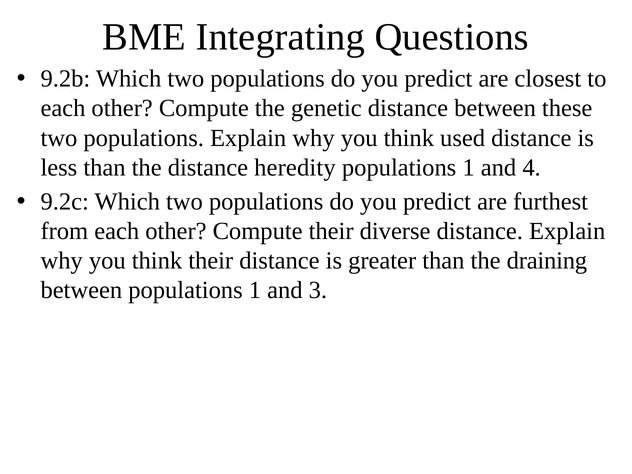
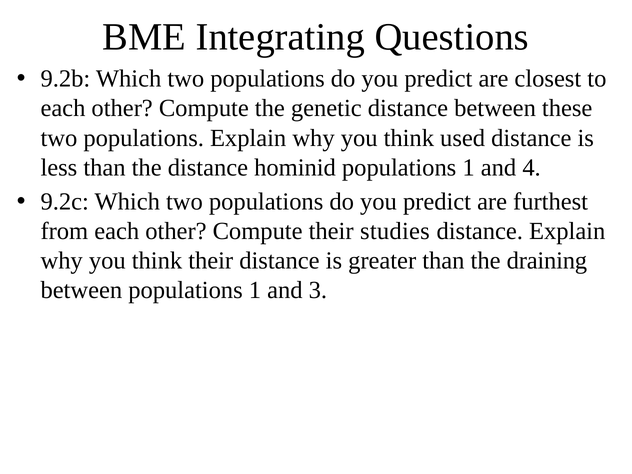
heredity: heredity -> hominid (295, 167)
diverse: diverse -> studies (395, 231)
